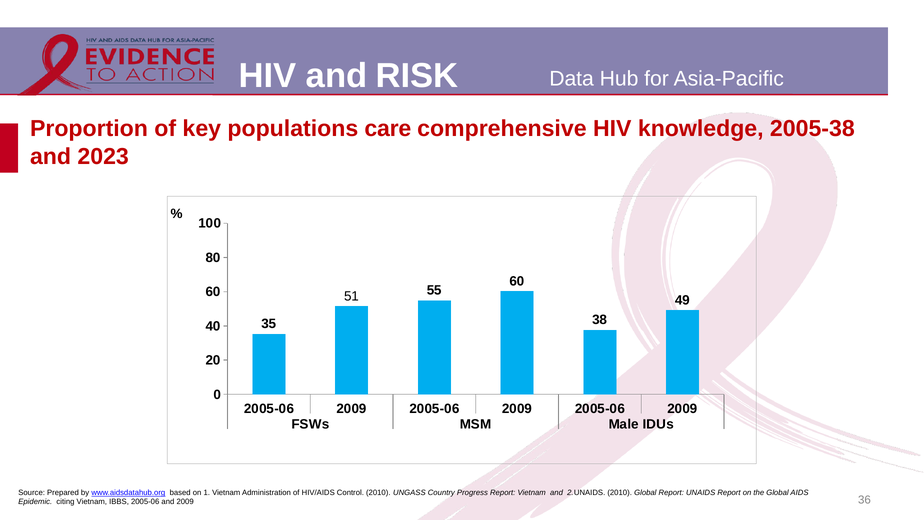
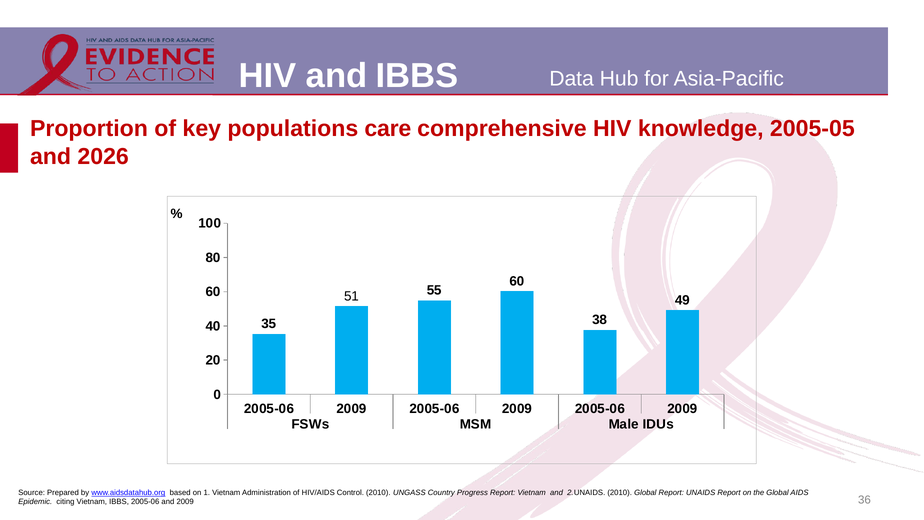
and RISK: RISK -> IBBS (417, 76)
2005-38: 2005-38 -> 2005-05 (812, 129)
2023: 2023 -> 2026 (103, 156)
